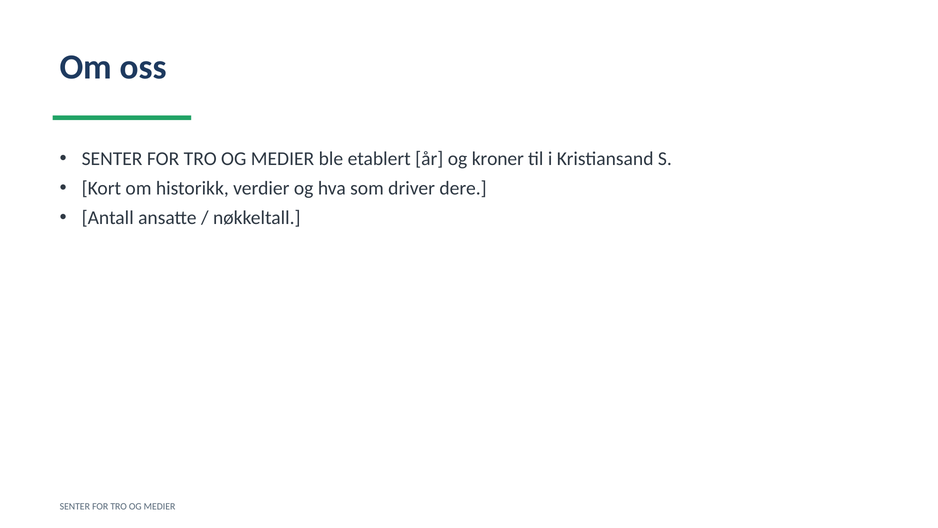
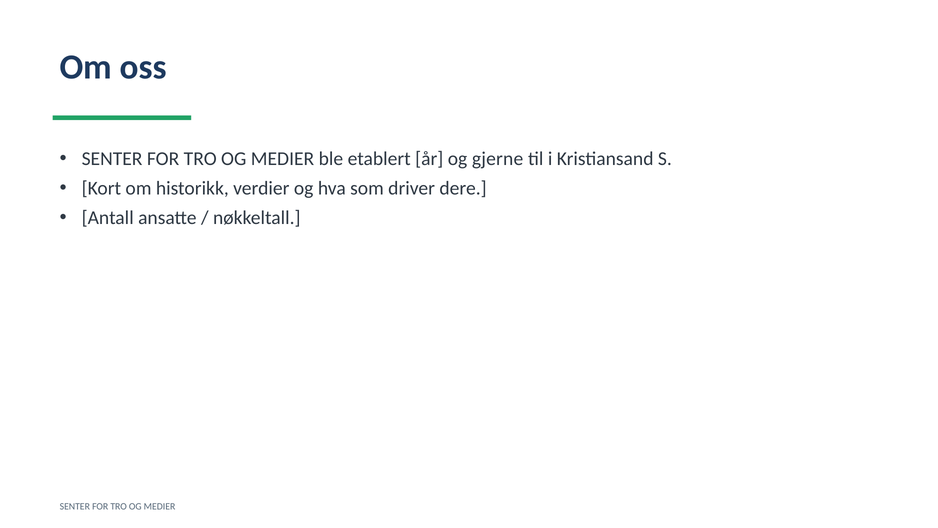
kroner: kroner -> gjerne (498, 159)
